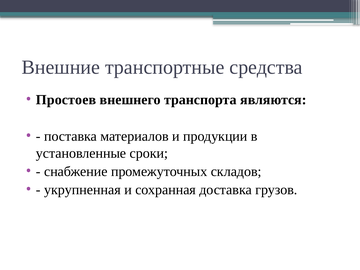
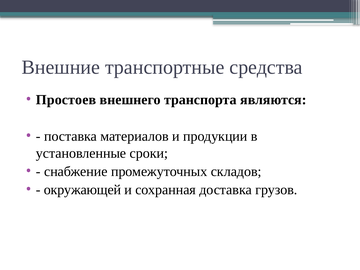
укрупненная: укрупненная -> окружающей (83, 190)
